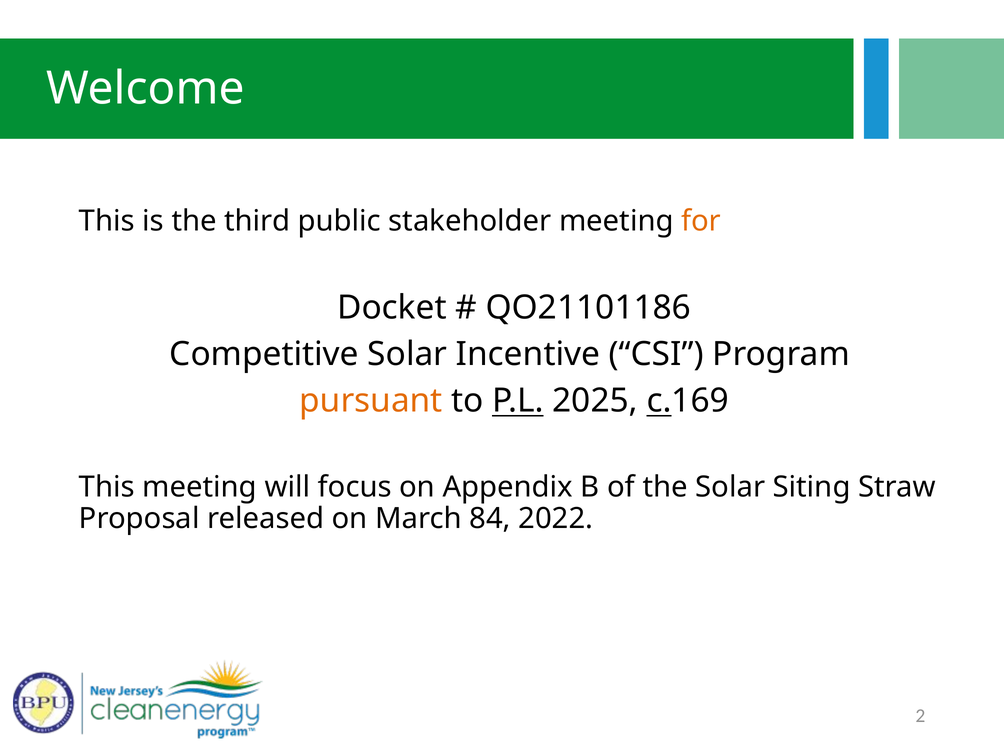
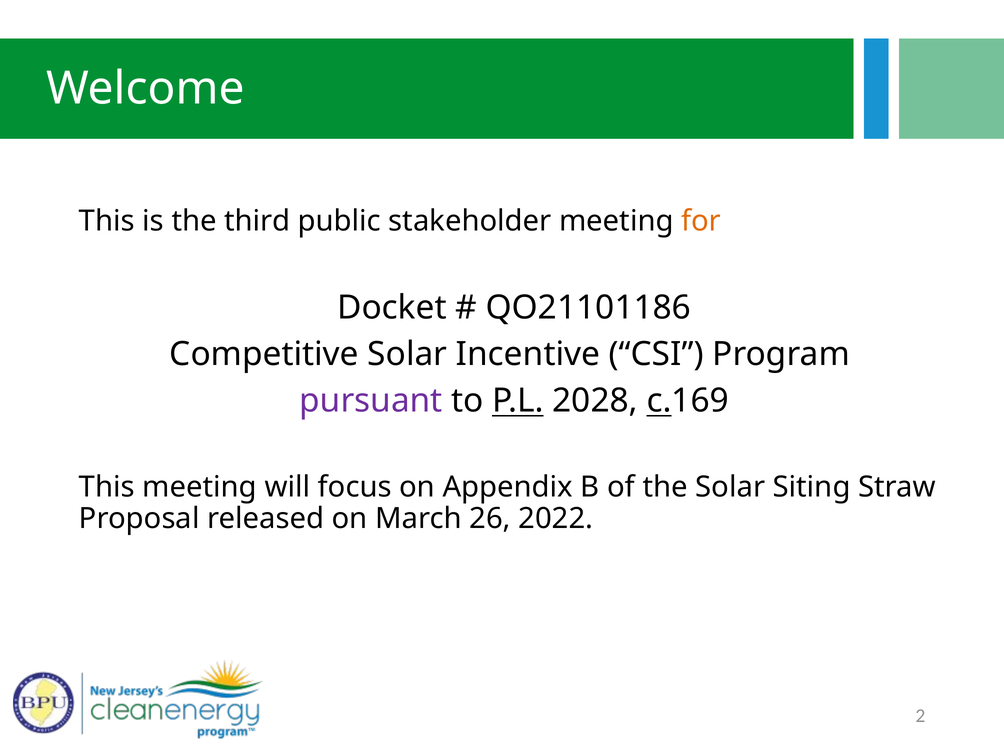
pursuant colour: orange -> purple (371, 401)
2025: 2025 -> 2028 (595, 401)
84: 84 -> 26 (490, 519)
